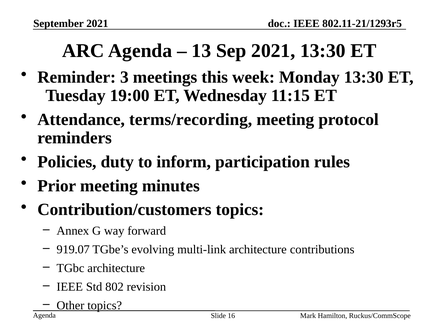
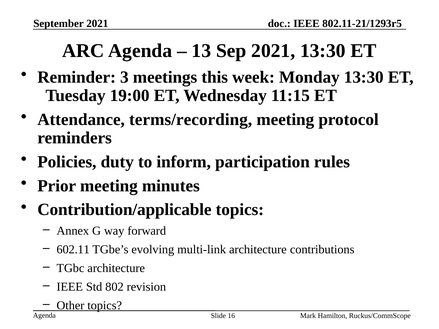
Contribution/customers: Contribution/customers -> Contribution/applicable (124, 210)
919.07: 919.07 -> 602.11 (73, 250)
